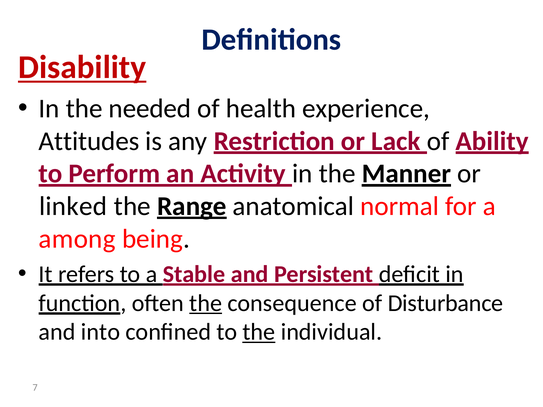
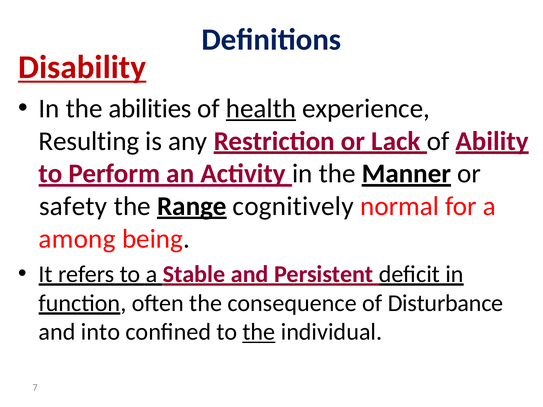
needed: needed -> abilities (150, 109)
health underline: none -> present (261, 109)
Attitudes: Attitudes -> Resulting (89, 141)
linked: linked -> safety (73, 206)
anatomical: anatomical -> cognitively (293, 206)
the underline: present -> none (206, 303)
